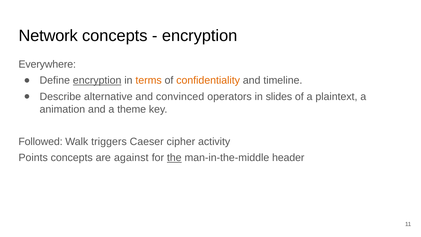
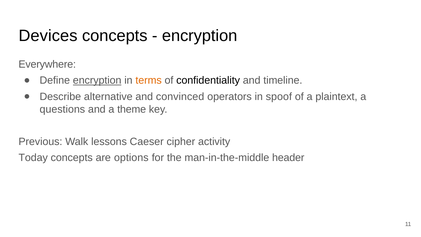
Network: Network -> Devices (48, 36)
confidentiality colour: orange -> black (208, 80)
slides: slides -> spoof (279, 97)
animation: animation -> questions (62, 109)
Followed: Followed -> Previous (40, 142)
triggers: triggers -> lessons (109, 142)
Points: Points -> Today (33, 158)
against: against -> options (131, 158)
the underline: present -> none (174, 158)
